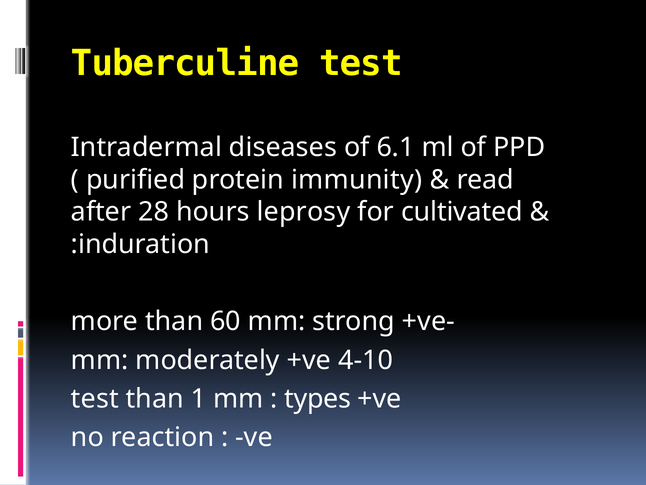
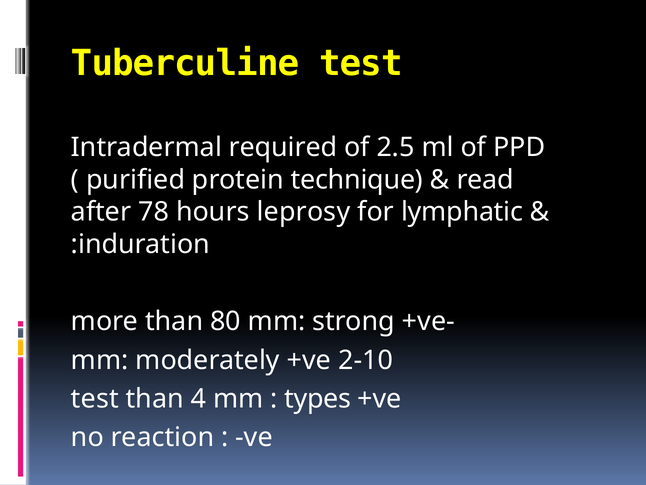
diseases: diseases -> required (283, 147)
6.1: 6.1 -> 2.5 (396, 147)
immunity: immunity -> technique (357, 180)
28: 28 -> 78 (154, 212)
cultivated: cultivated -> lymphatic (462, 212)
60: 60 -> 80 (225, 321)
4-10: 4-10 -> 2-10 (366, 360)
1: 1 -> 4 (198, 398)
